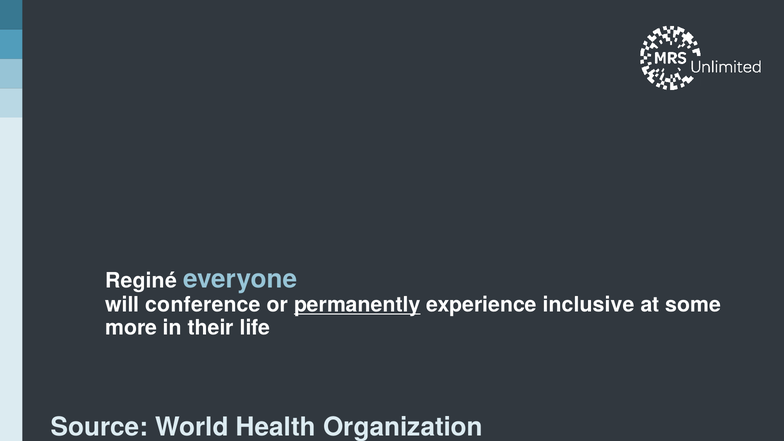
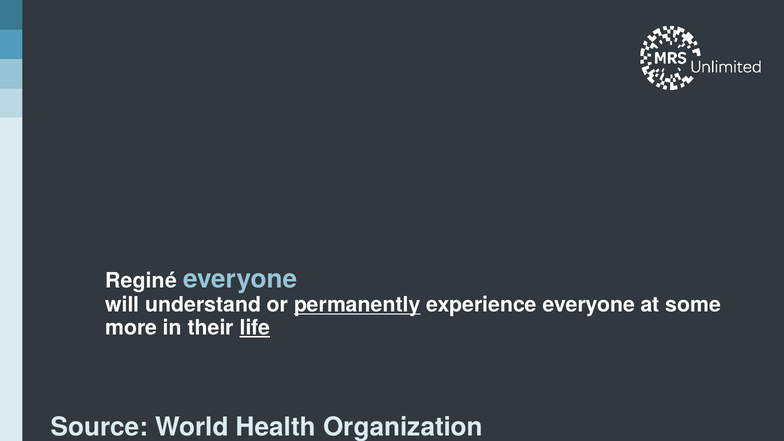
conference: conference -> understand (203, 305)
experience inclusive: inclusive -> everyone (589, 305)
life underline: none -> present (255, 328)
